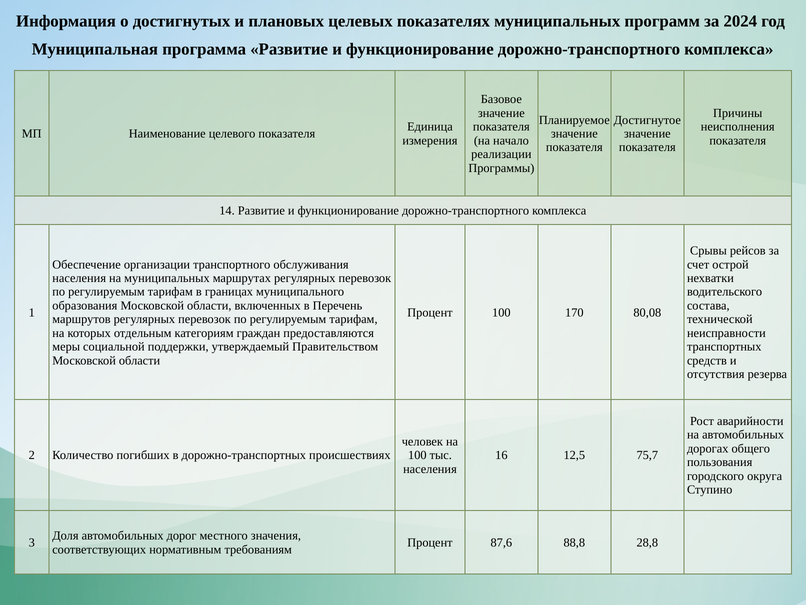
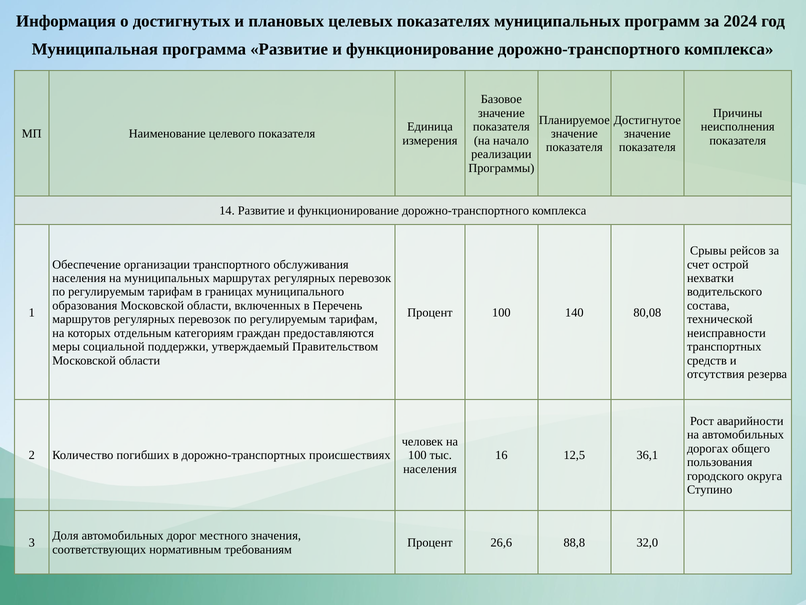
170: 170 -> 140 (574, 312)
75,7: 75,7 -> 36,1 (647, 455)
87,6: 87,6 -> 26,6 (501, 542)
28,8: 28,8 -> 32,0 (647, 542)
